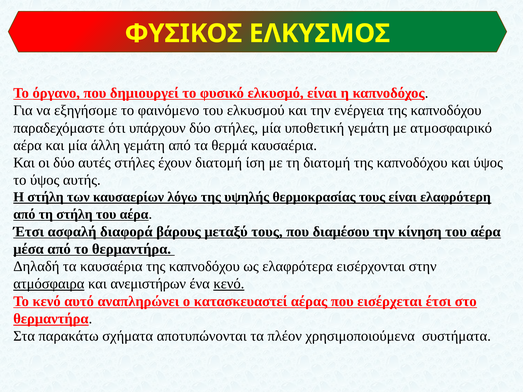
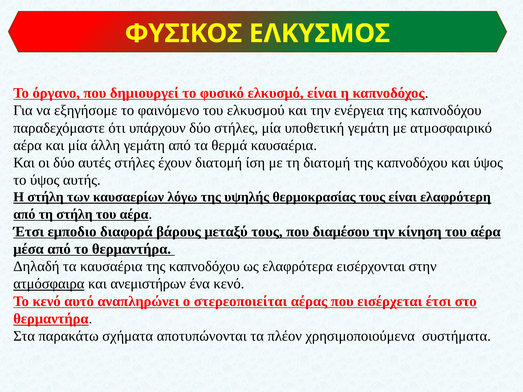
ασφαλή: ασφαλή -> εμποδιο (72, 232)
κενό underline: present -> none (229, 284)
κατασκευαστεί: κατασκευαστεί -> στερεοποιείται (240, 301)
